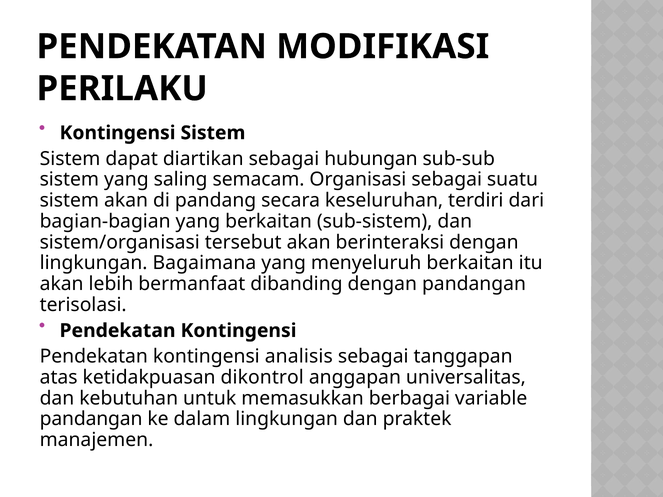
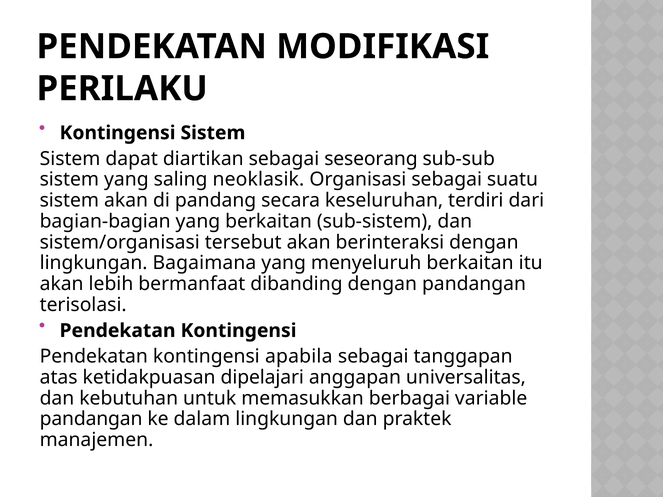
hubungan: hubungan -> seseorang (371, 159)
semacam: semacam -> neoklasik (258, 180)
analisis: analisis -> apabila (299, 357)
dikontrol: dikontrol -> dipelajari (262, 378)
